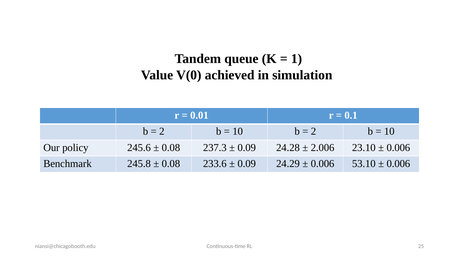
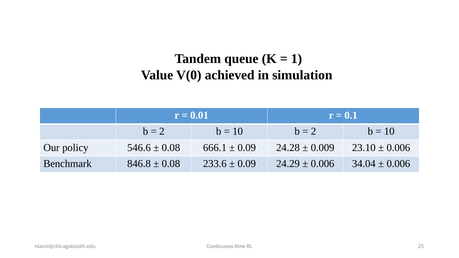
245.6: 245.6 -> 546.6 (139, 148)
237.3: 237.3 -> 666.1 (215, 148)
2.006: 2.006 -> 0.009 (323, 148)
245.8: 245.8 -> 846.8 (139, 164)
53.10: 53.10 -> 34.04 (364, 164)
